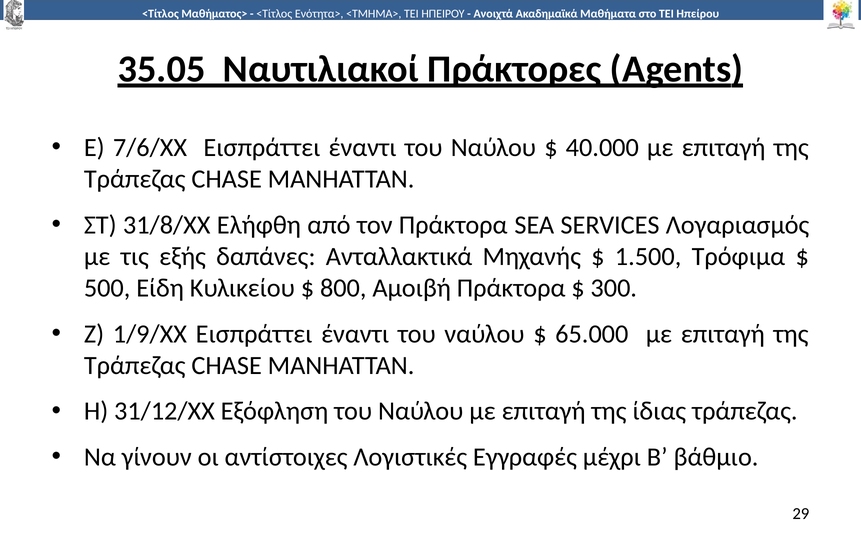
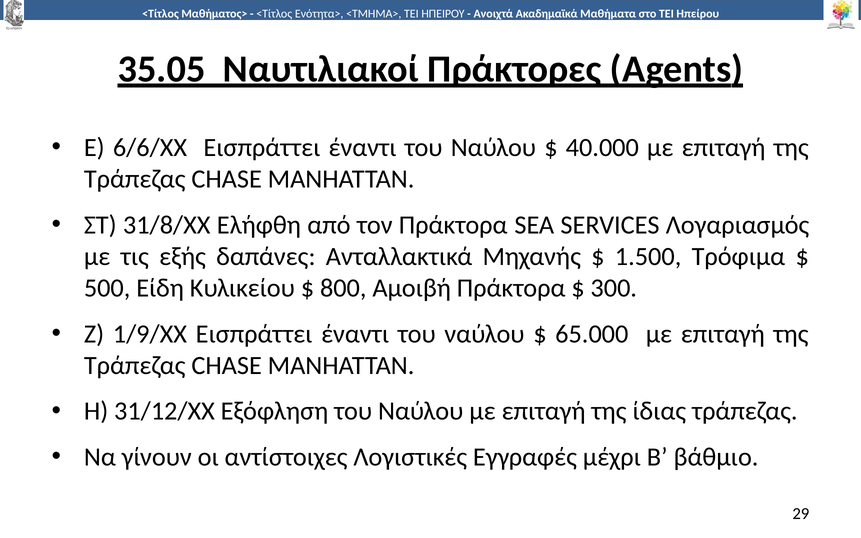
7/6/ΧΧ: 7/6/ΧΧ -> 6/6/ΧΧ (150, 147)
